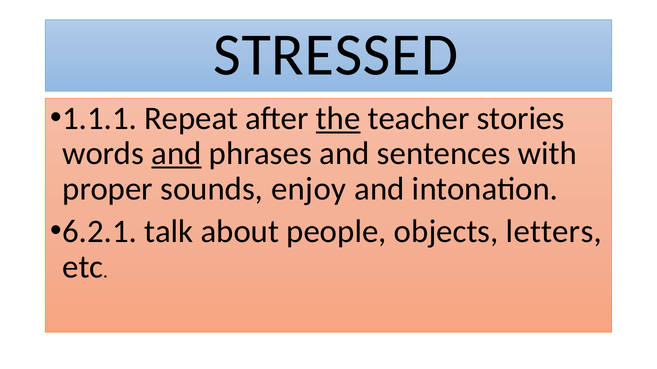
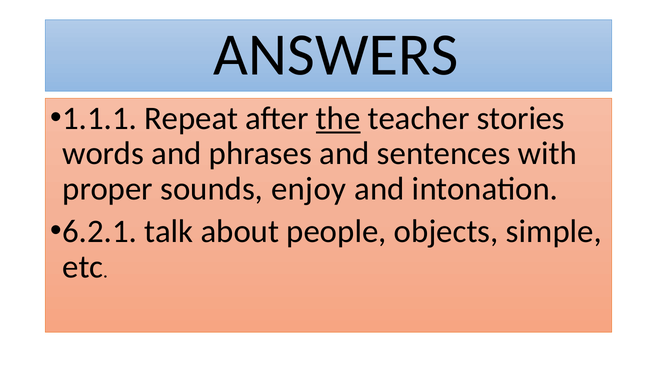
STRESSED: STRESSED -> ANSWERS (336, 55)
and underline: present -> none (176, 154)
letters: letters -> simple (554, 232)
